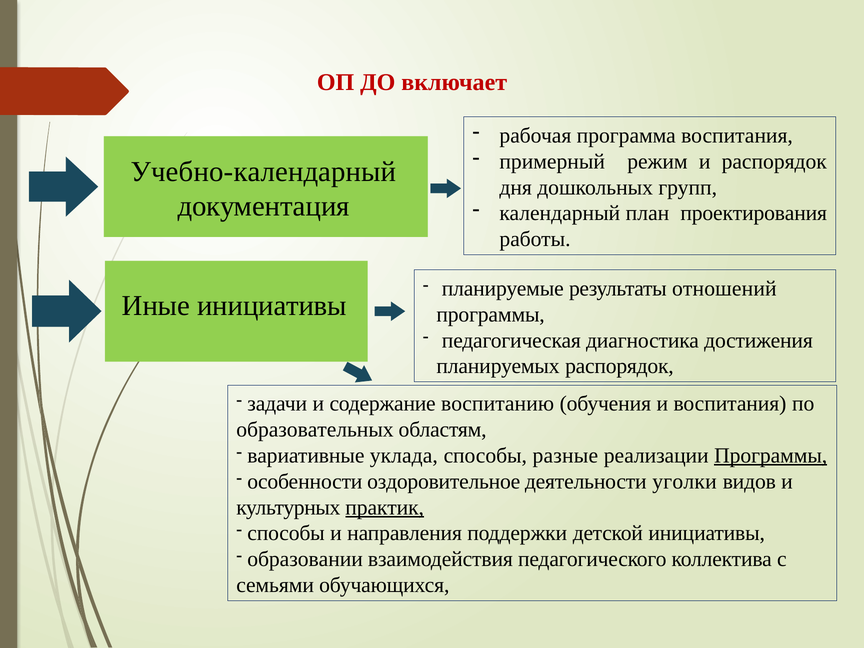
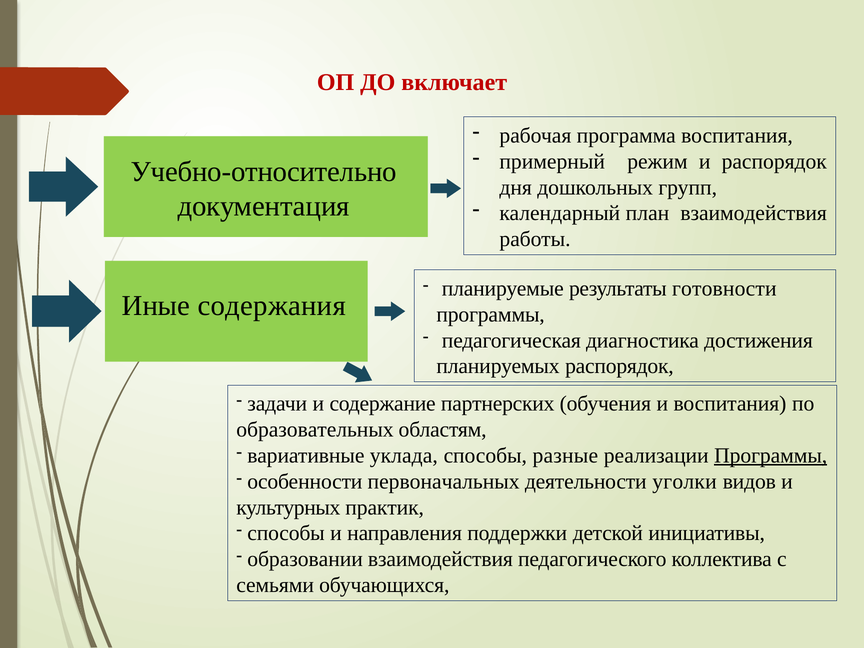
Учебно-календарный: Учебно-календарный -> Учебно-относительно (264, 172)
план проектирования: проектирования -> взаимодействия (754, 213)
отношений: отношений -> готовности (724, 289)
Иные инициативы: инициативы -> содержания (272, 306)
воспитанию: воспитанию -> партнерских (498, 404)
оздоровительное: оздоровительное -> первоначальных (444, 482)
практик underline: present -> none (385, 507)
